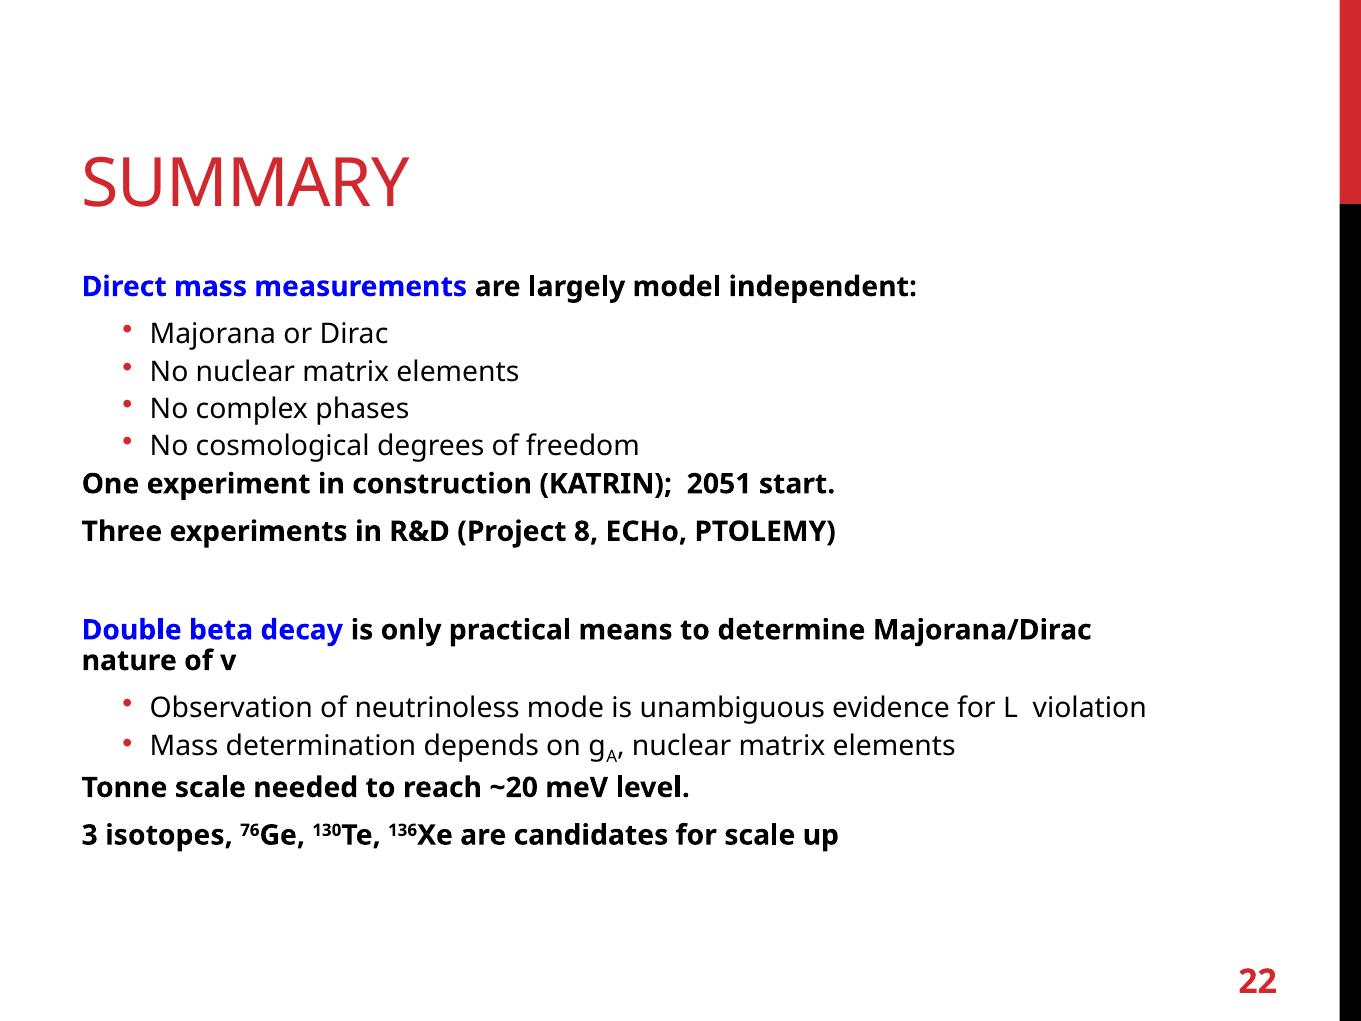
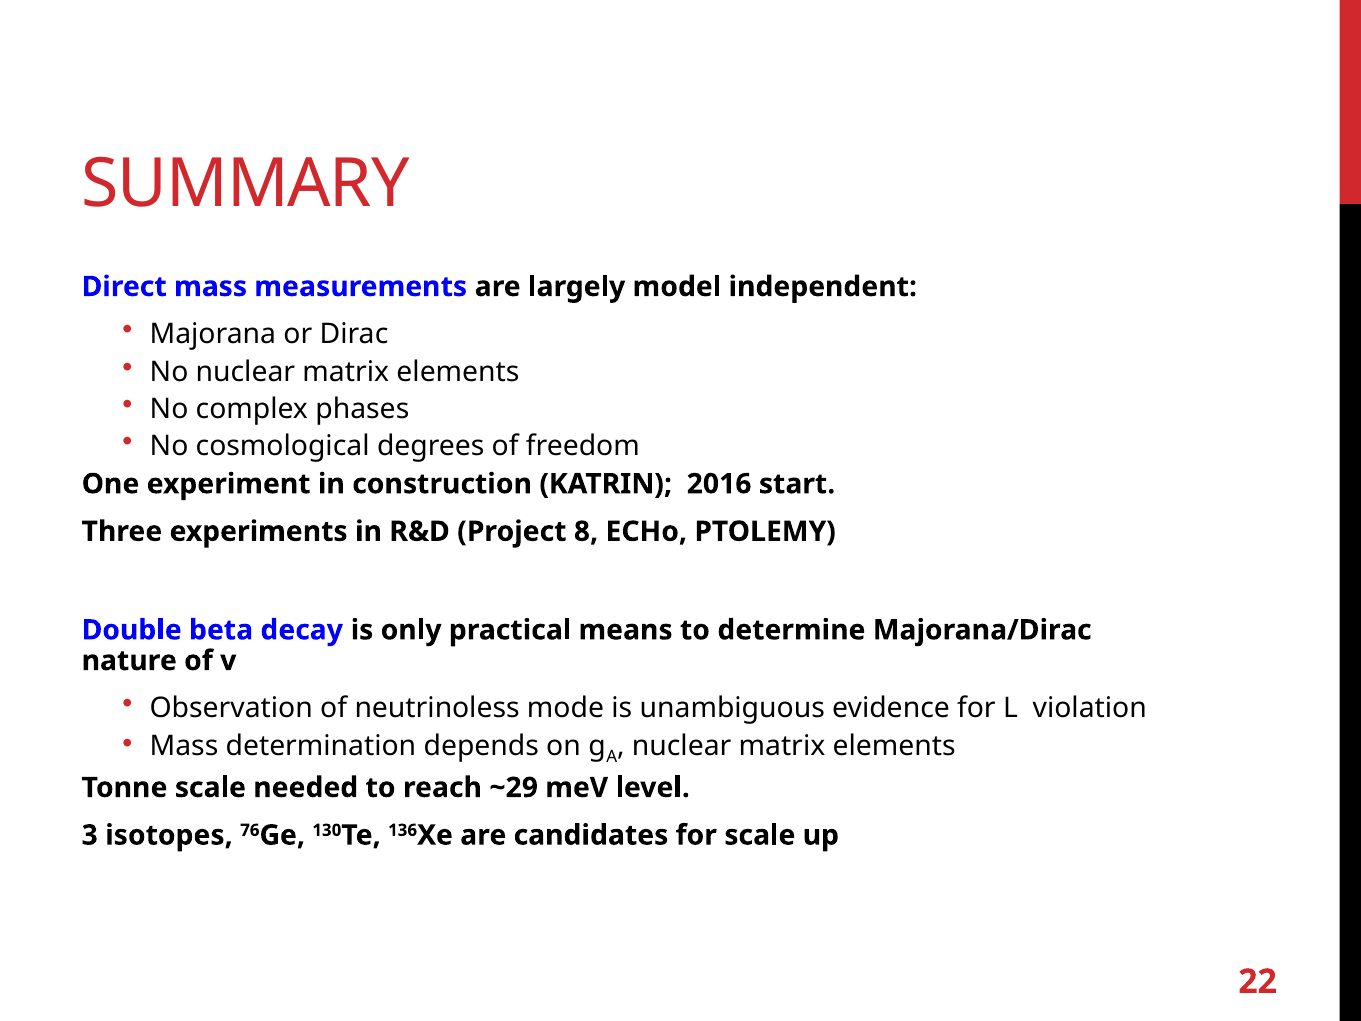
2051: 2051 -> 2016 (719, 484)
~20: ~20 -> ~29 (514, 787)
